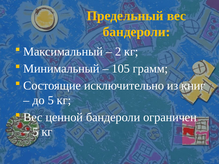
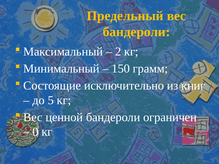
105: 105 -> 150 (121, 69)
5: 5 -> 0 (35, 132)
